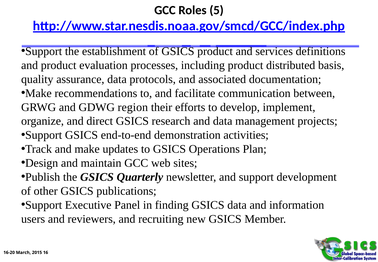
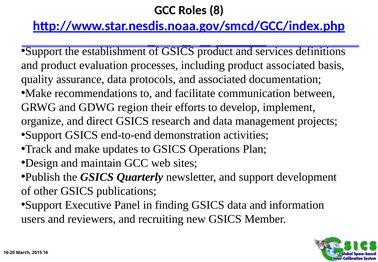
5: 5 -> 8 (217, 10)
product distributed: distributed -> associated (291, 65)
